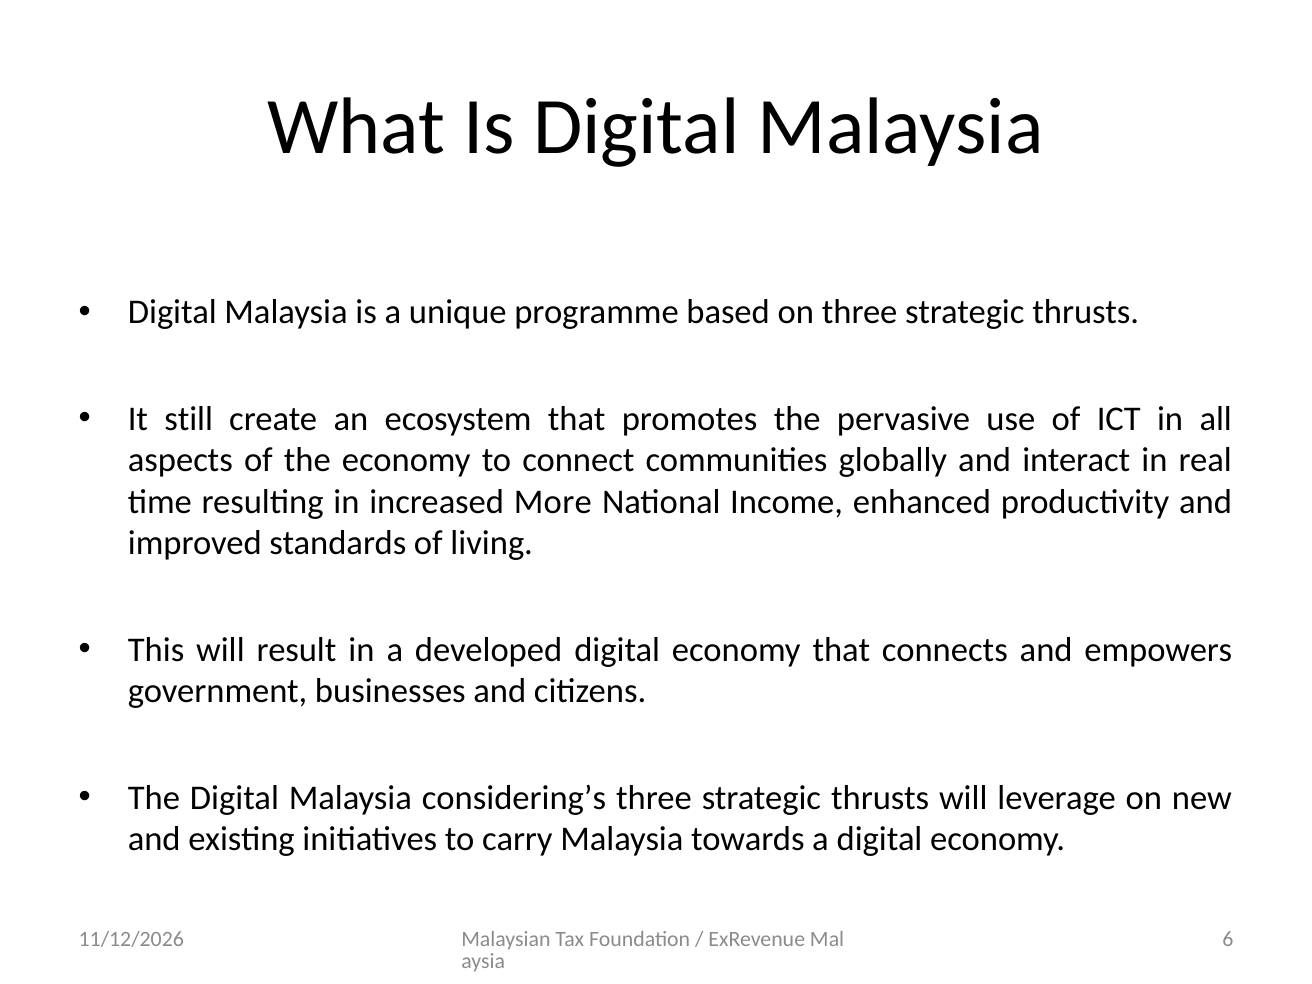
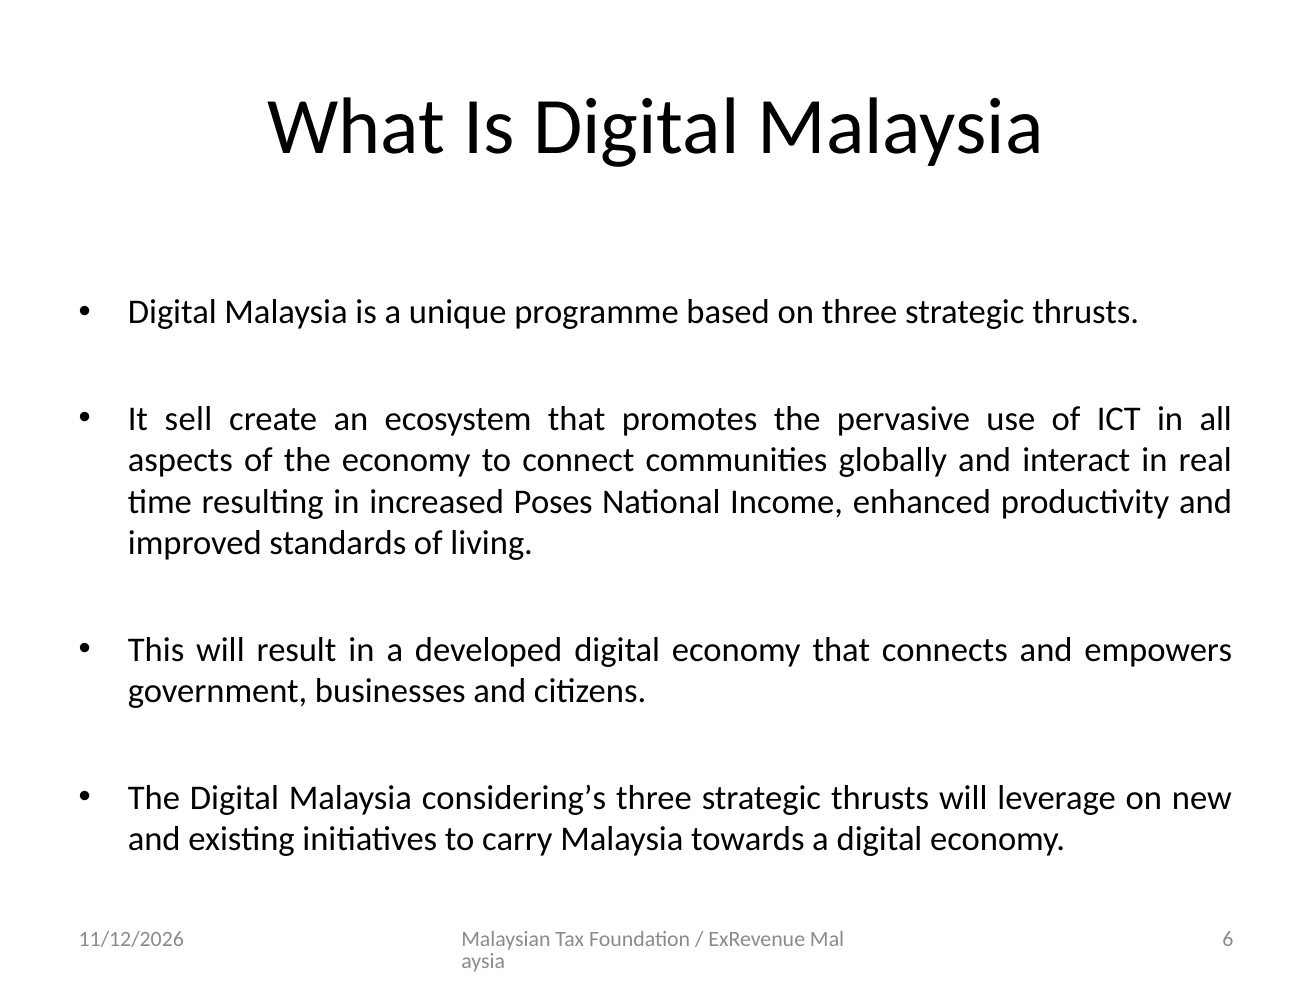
still: still -> sell (188, 419)
More: More -> Poses (553, 502)
